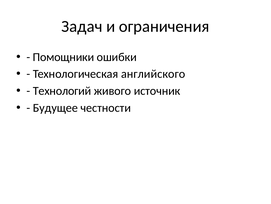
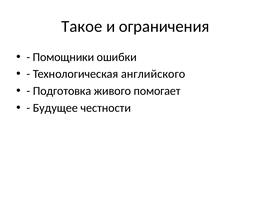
Задач: Задач -> Такое (82, 26)
Технологий: Технологий -> Подготовка (62, 91)
источник: источник -> помогает (157, 91)
